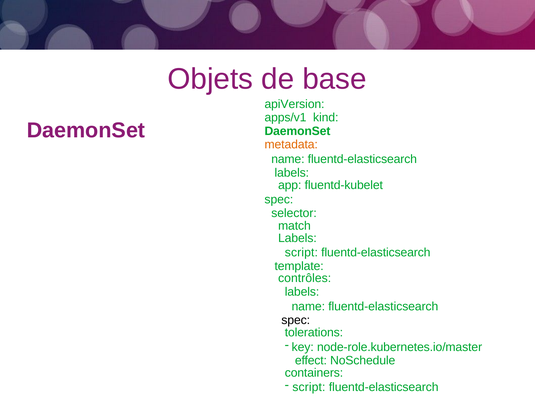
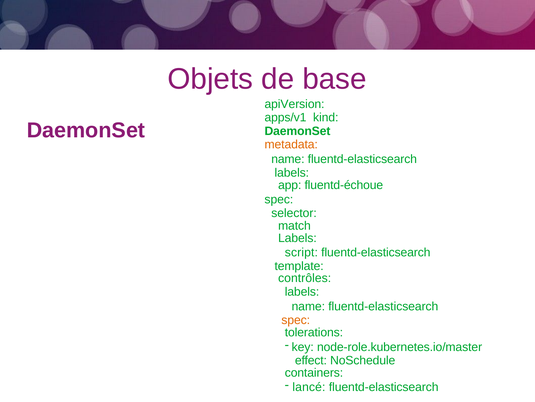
fluentd-kubelet: fluentd-kubelet -> fluentd-échoue (344, 185)
spec colour: black -> orange (296, 320)
script: script -> lancé (309, 387)
